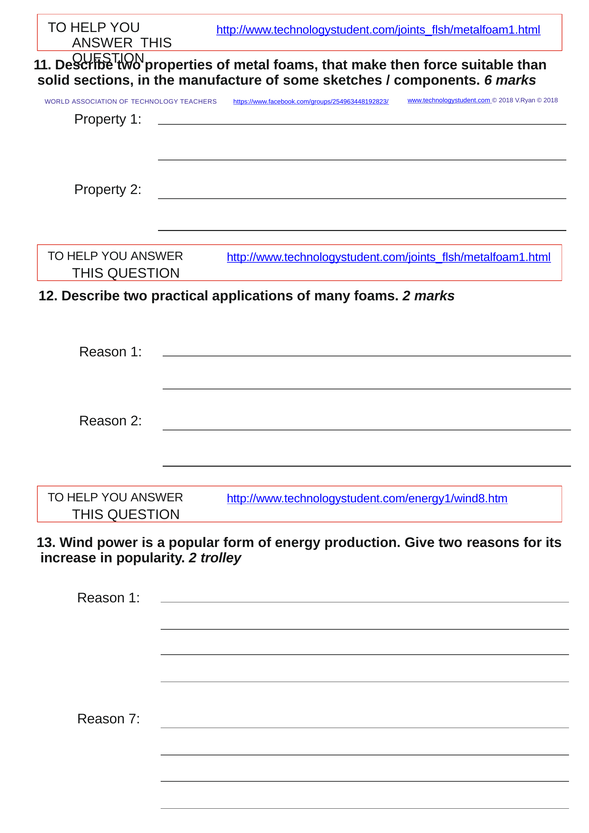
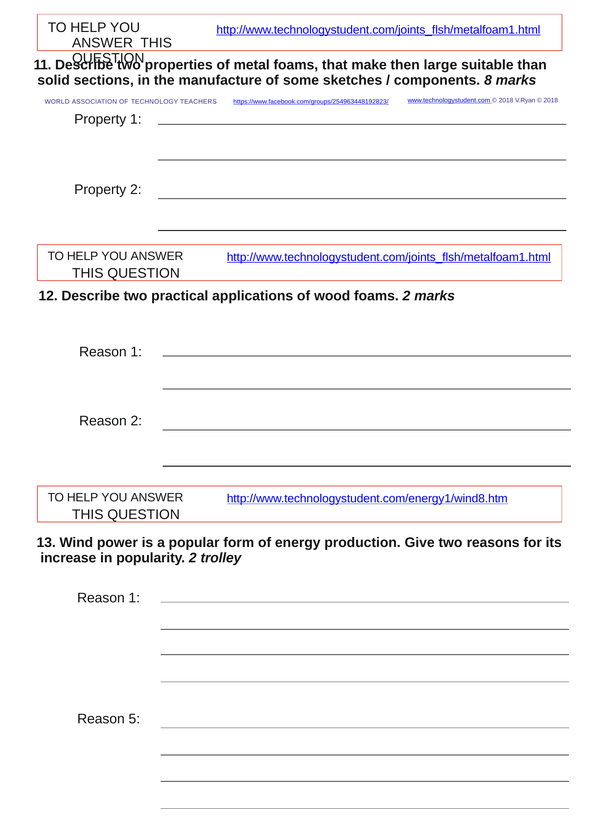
force: force -> large (440, 65)
6: 6 -> 8 (488, 80)
many: many -> wood (332, 296)
7: 7 -> 5 (134, 719)
